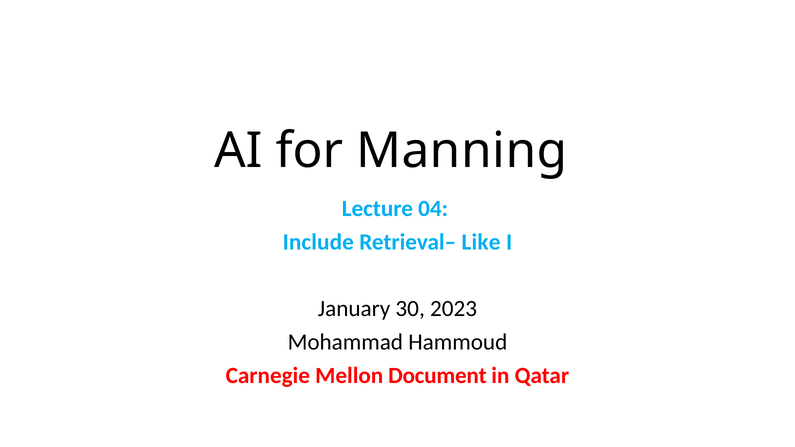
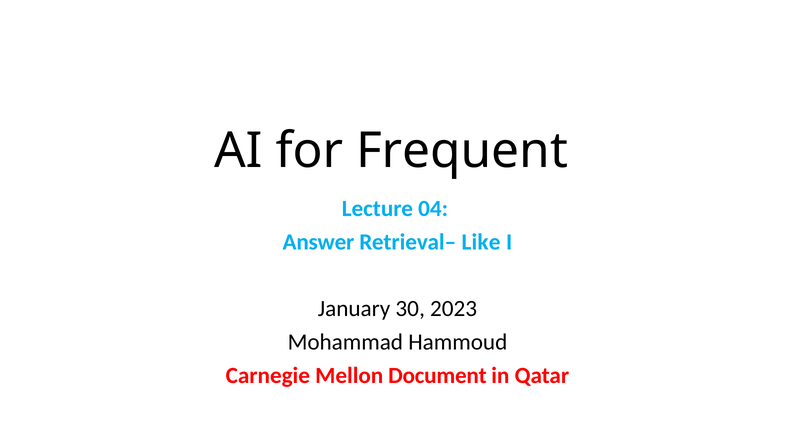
Manning: Manning -> Frequent (462, 151)
Include: Include -> Answer (318, 242)
